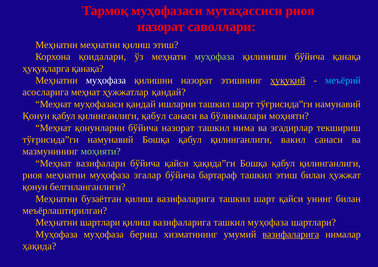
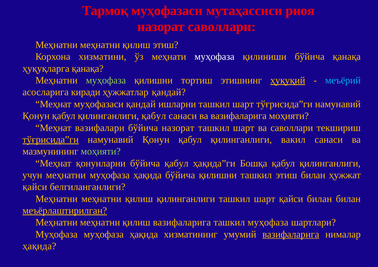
қоидалари: қоидалари -> хизматини (103, 57)
муҳофаза colour: light green -> white (214, 57)
муҳофаза colour: white -> light green (106, 80)
қилишни назорат: назорат -> тортиш (197, 80)
асосларига меҳнат: меҳнат -> киради (86, 92)
ва бўлинмалари: бўлинмалари -> вазифаларига (239, 116)
қонунларни: қонунларни -> вазифалари (100, 128)
нима: нима -> шарт (244, 128)
ва эгадирлар: эгадирлар -> саволлари (292, 128)
тўғрисида”ги underline: none -> present (51, 140)
Бошқа: Бошқа -> Қонун (156, 140)
вазифалари: вазифалари -> қонунларни (101, 163)
бўйича қайси: қайси -> қабул (177, 163)
риоя: риоя -> учун (32, 175)
меҳнатни муҳофаза эгалар: эгалар -> ҳақида (148, 175)
бўйича бартараф: бартараф -> қилишни (218, 175)
қонун: қонун -> қайси (35, 187)
бузаётган: бузаётган -> меҳнатни (101, 199)
вазифаларига: вазифаларига -> қилинганлиги (186, 199)
қайси унинг: унинг -> билан (319, 199)
меъёрлаштирилган underline: none -> present (65, 211)
шартлари: шартлари -> меҳнатни (100, 223)
бериш: бериш -> ҳақида (144, 234)
